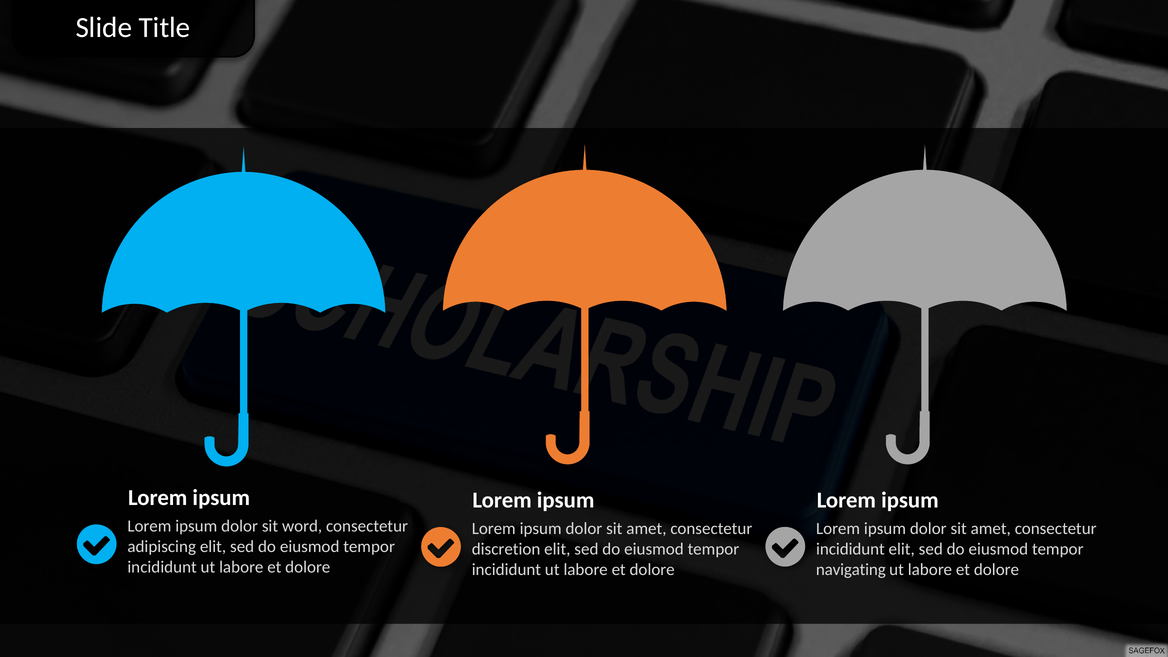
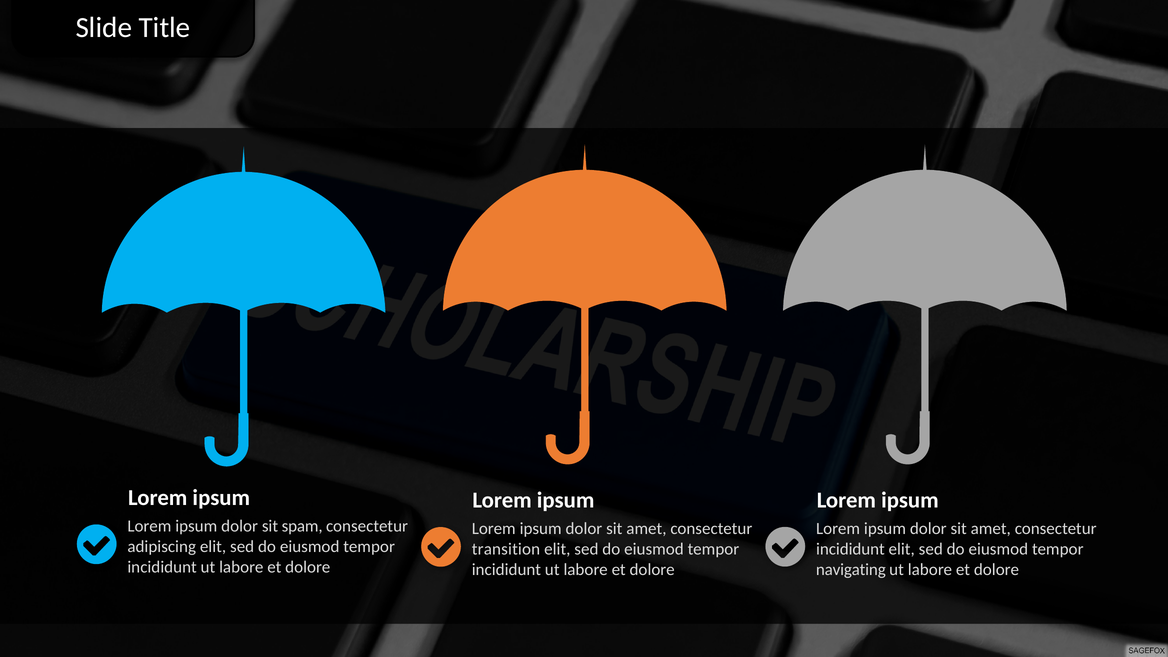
word: word -> spam (302, 526)
discretion: discretion -> transition (506, 549)
